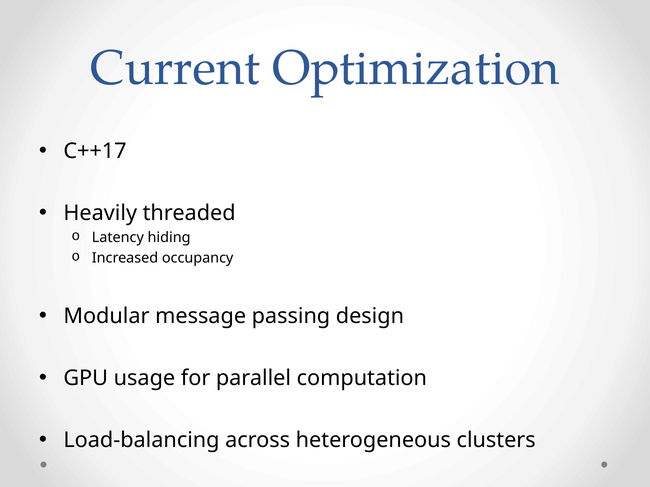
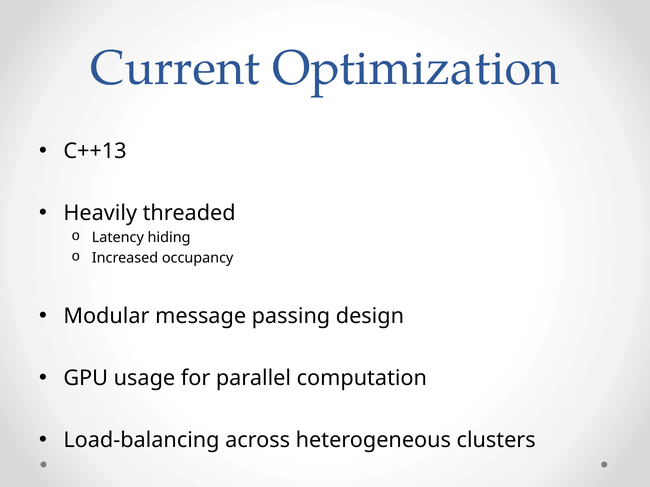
C++17: C++17 -> C++13 (95, 151)
